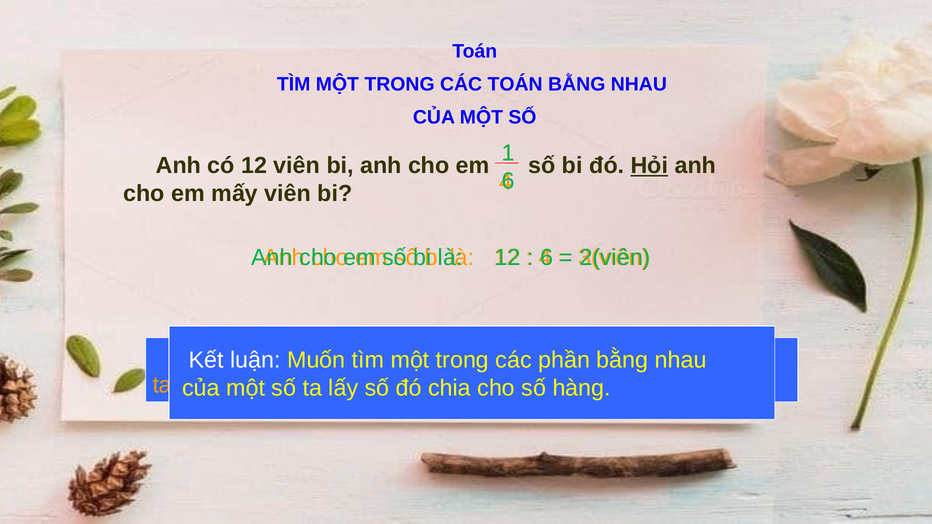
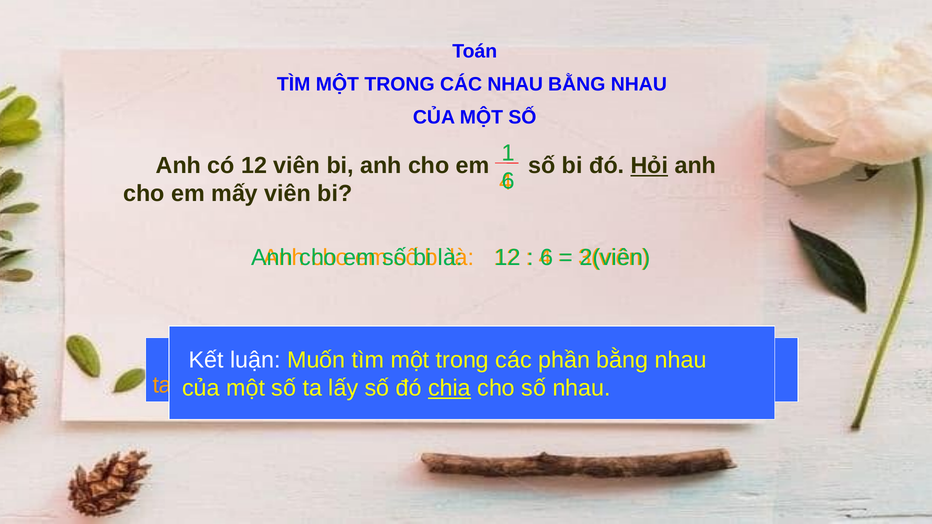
CÁC TOÁN: TOÁN -> NHAU (515, 84)
chia underline: none -> present (450, 388)
số hàng: hàng -> nhau (582, 388)
